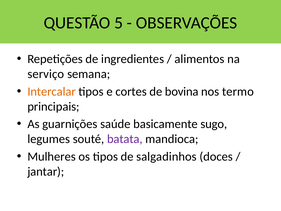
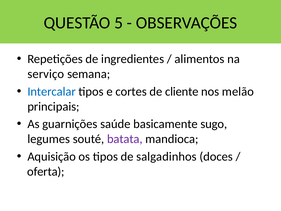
Intercalar colour: orange -> blue (52, 91)
bovina: bovina -> cliente (182, 91)
termo: termo -> melão (238, 91)
Mulheres: Mulheres -> Aquisição (52, 156)
jantar: jantar -> oferta (46, 171)
